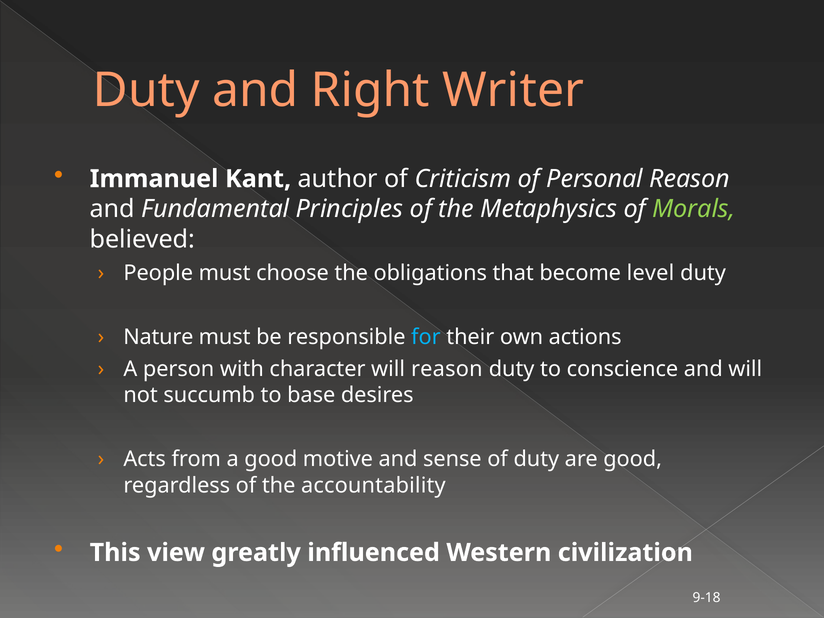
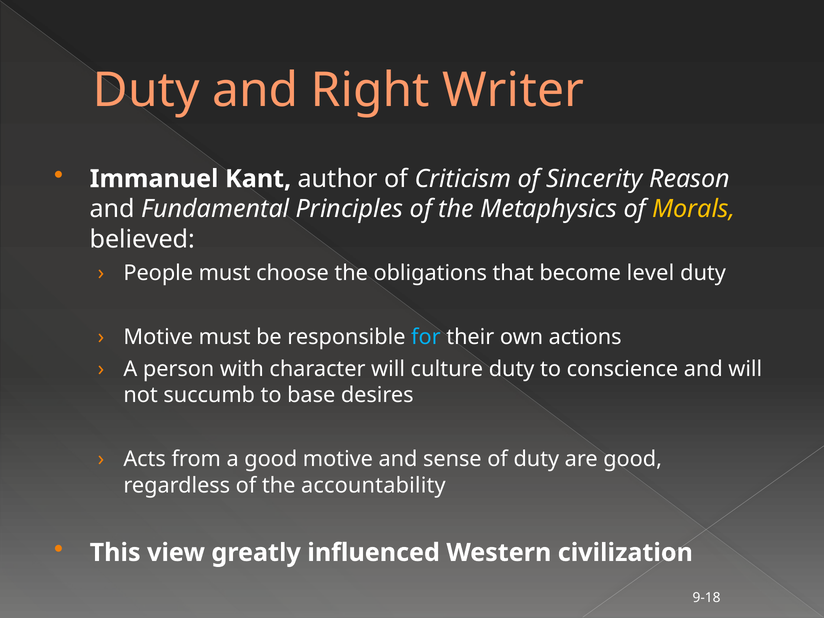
Personal: Personal -> Sincerity (595, 179)
Morals colour: light green -> yellow (694, 209)
Nature: Nature -> Motive (158, 337)
will reason: reason -> culture (447, 369)
